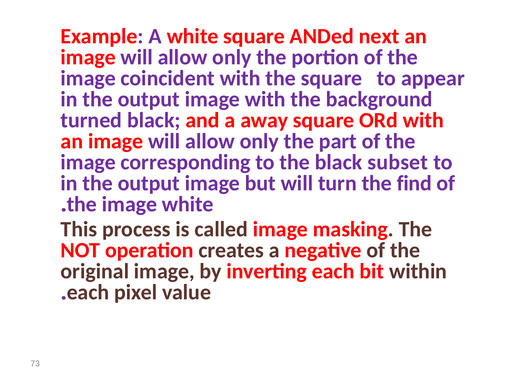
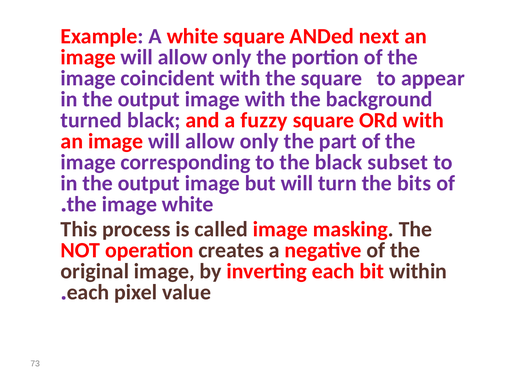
away: away -> fuzzy (264, 120)
find: find -> bits (414, 183)
